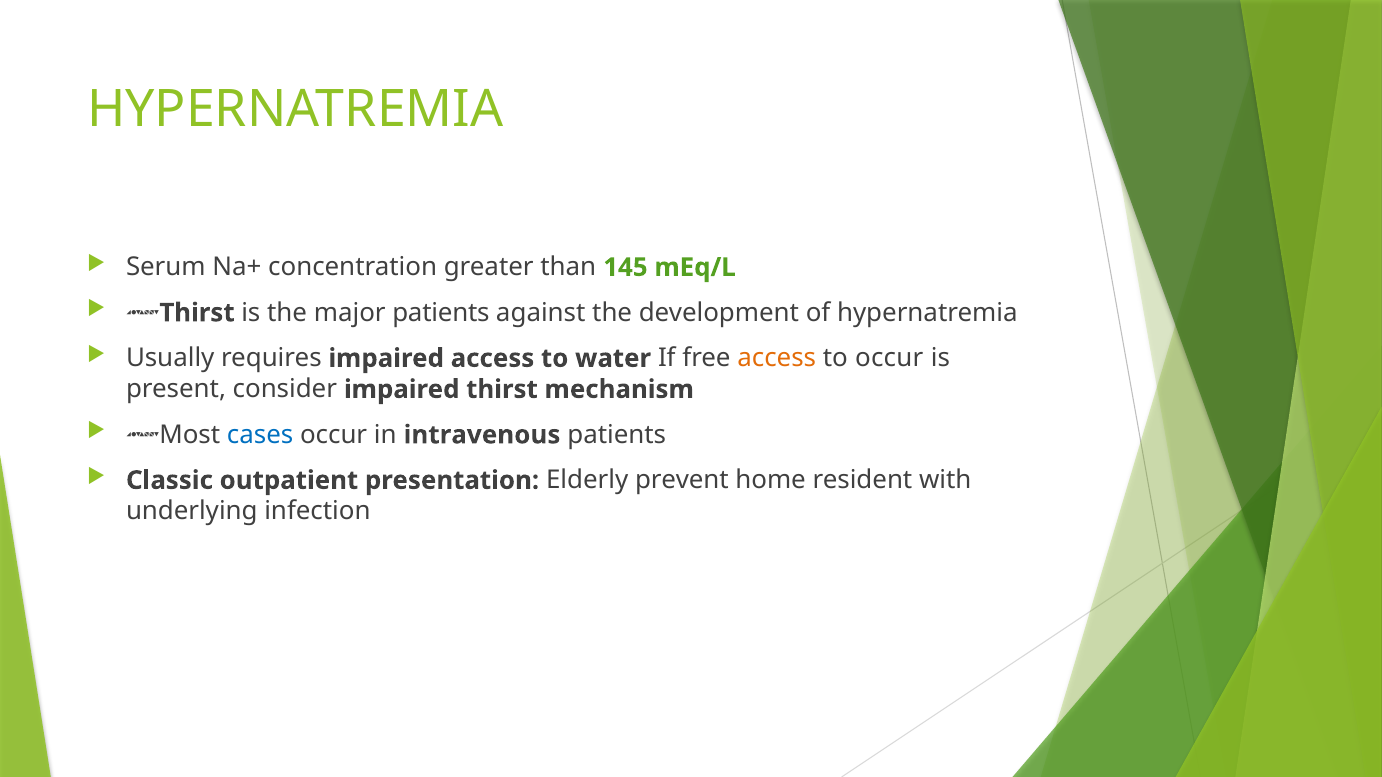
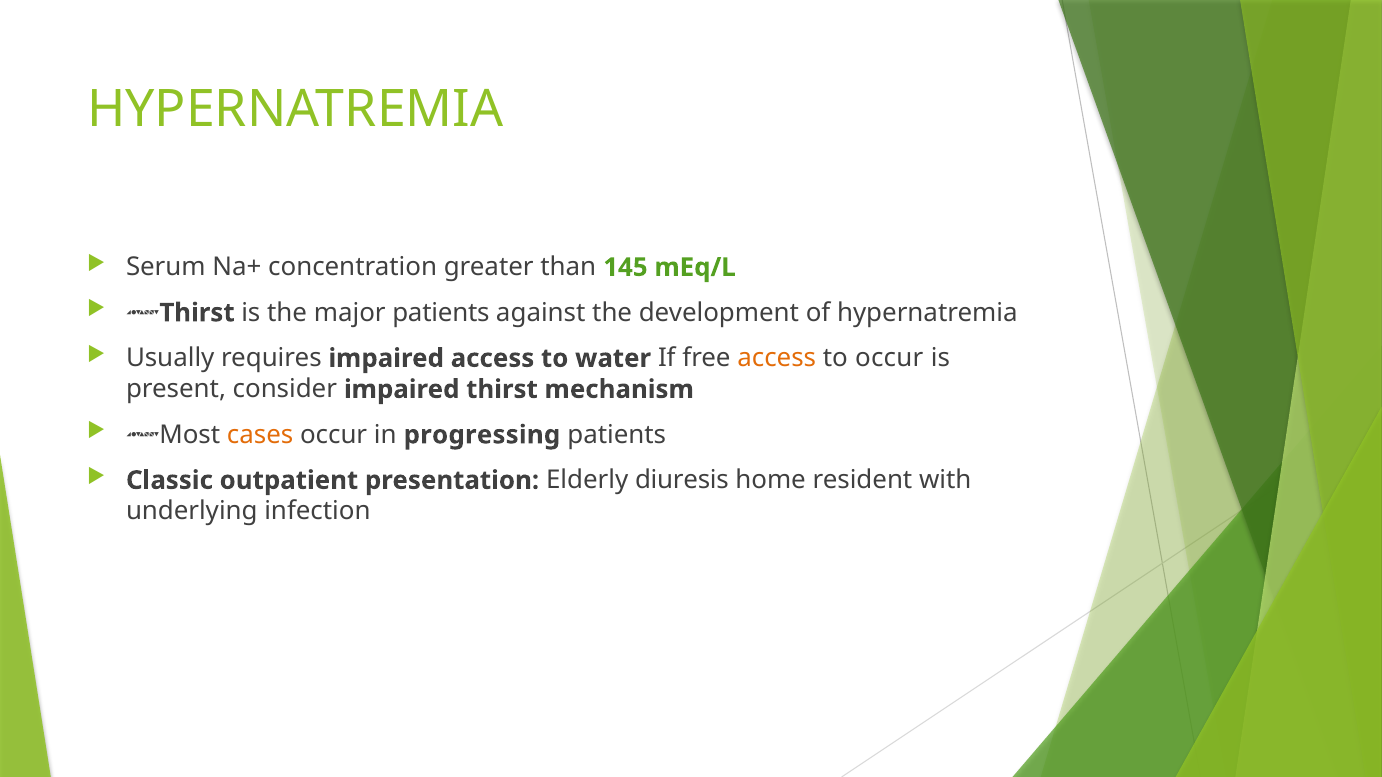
cases colour: blue -> orange (260, 435)
intravenous: intravenous -> progressing (482, 435)
prevent: prevent -> diuresis (682, 481)
